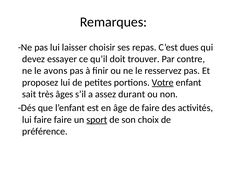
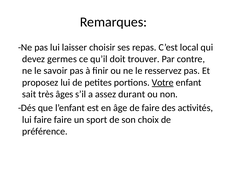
dues: dues -> local (189, 47)
essayer: essayer -> germes (62, 59)
avons: avons -> savoir (56, 71)
sport underline: present -> none (97, 120)
